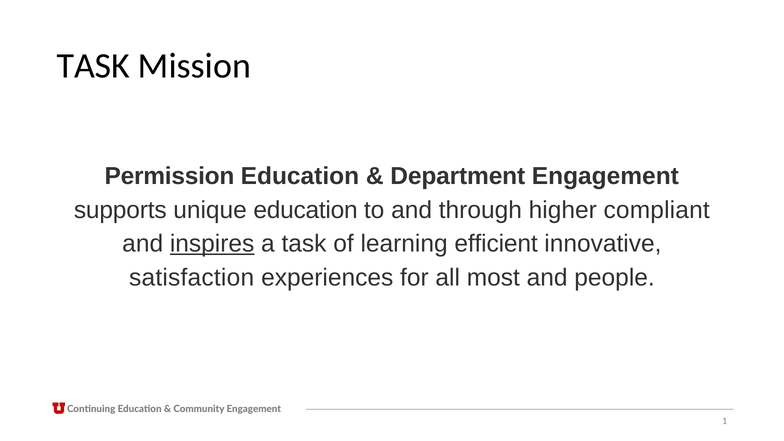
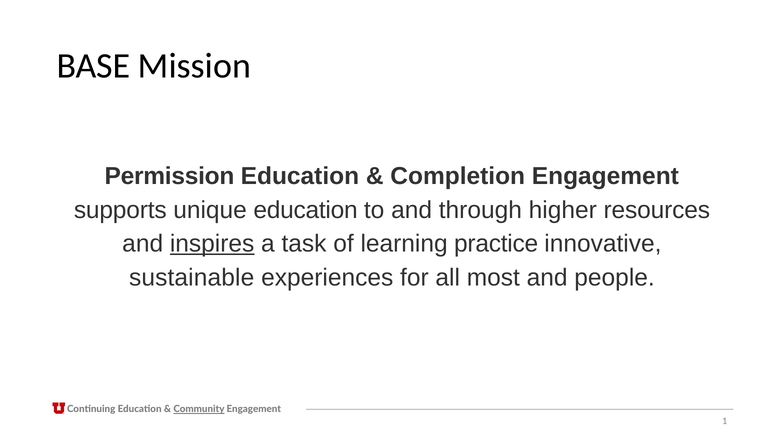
TASK: TASK -> BASE (93, 66)
Department: Department -> Completion (458, 176)
compliant: compliant -> resources (657, 210)
efficient: efficient -> practice (496, 244)
satisfaction: satisfaction -> sustainable (192, 278)
Community underline: none -> present (199, 409)
